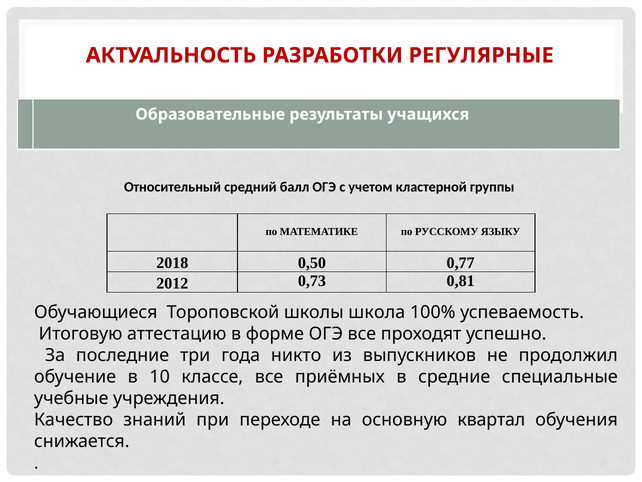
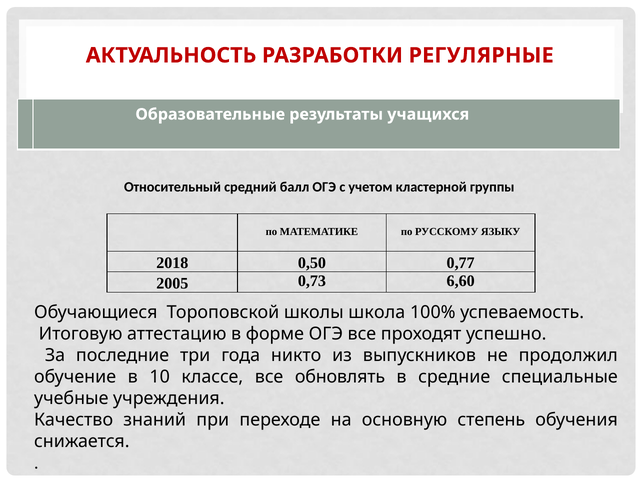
2012: 2012 -> 2005 (172, 283)
0,81: 0,81 -> 6,60 (461, 281)
приёмных: приёмных -> обновлять (340, 377)
квартал: квартал -> степень (491, 419)
